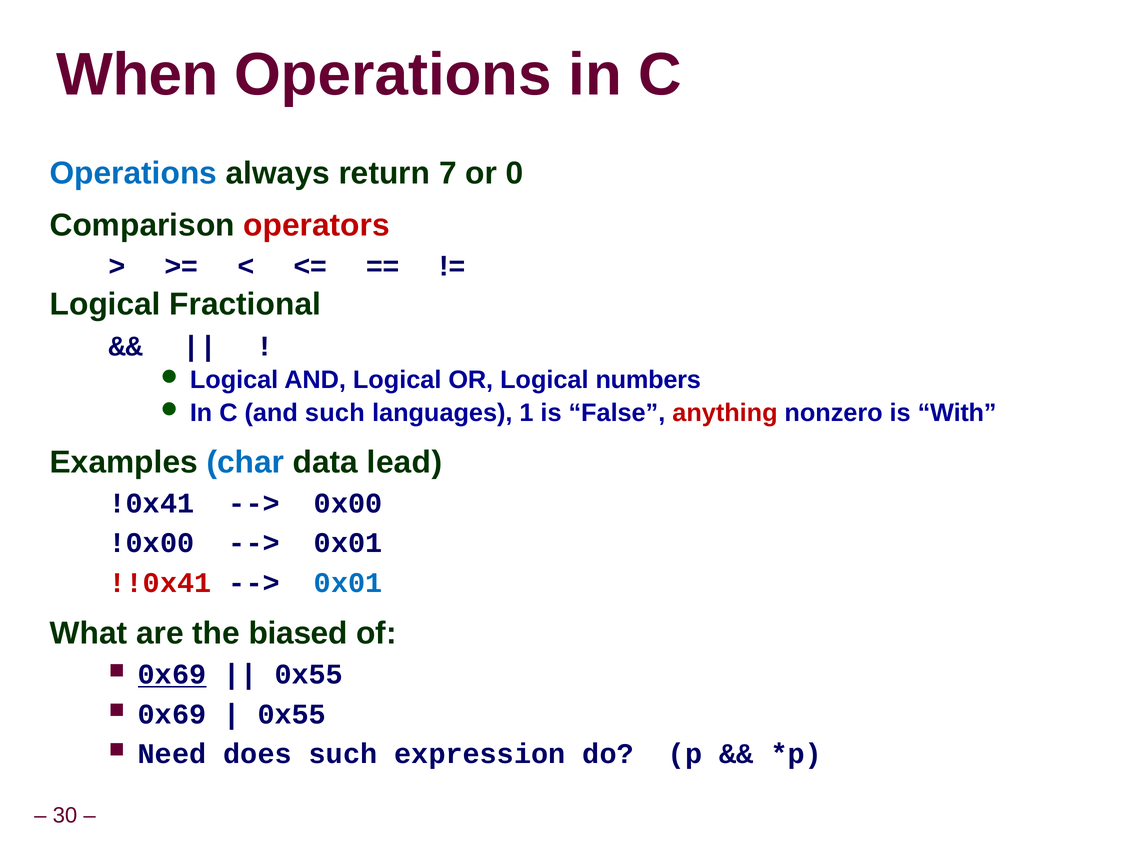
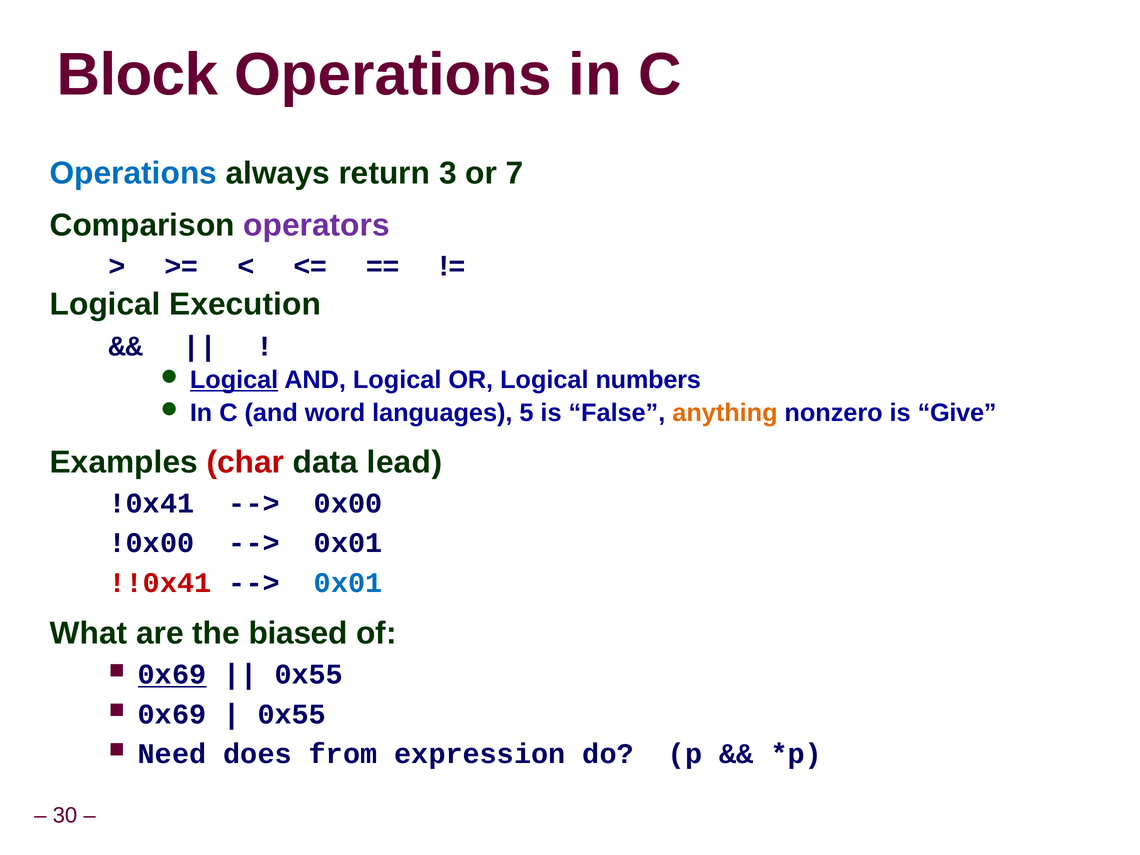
When: When -> Block (137, 75)
7: 7 -> 3 (448, 173)
0: 0 -> 7 (515, 173)
operators colour: red -> purple (317, 225)
Fractional: Fractional -> Execution (245, 304)
Logical underline: none -> present (234, 380)
and such: such -> word (335, 413)
1: 1 -> 5 (526, 413)
anything colour: red -> orange (725, 413)
With: With -> Give (957, 413)
char colour: blue -> red (245, 462)
does such: such -> from (343, 754)
